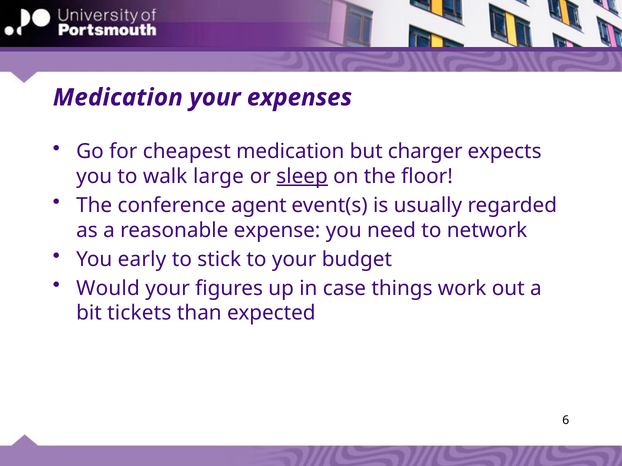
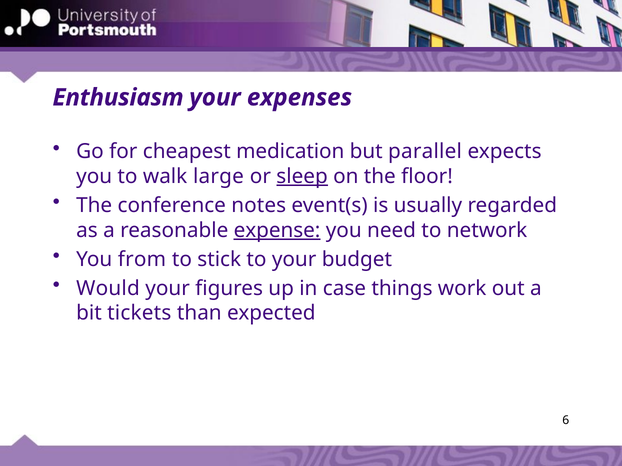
Medication: Medication -> Enthusiasm (118, 98)
charger: charger -> parallel (425, 152)
agent: agent -> notes (259, 206)
expense underline: none -> present (277, 231)
early: early -> from (142, 260)
